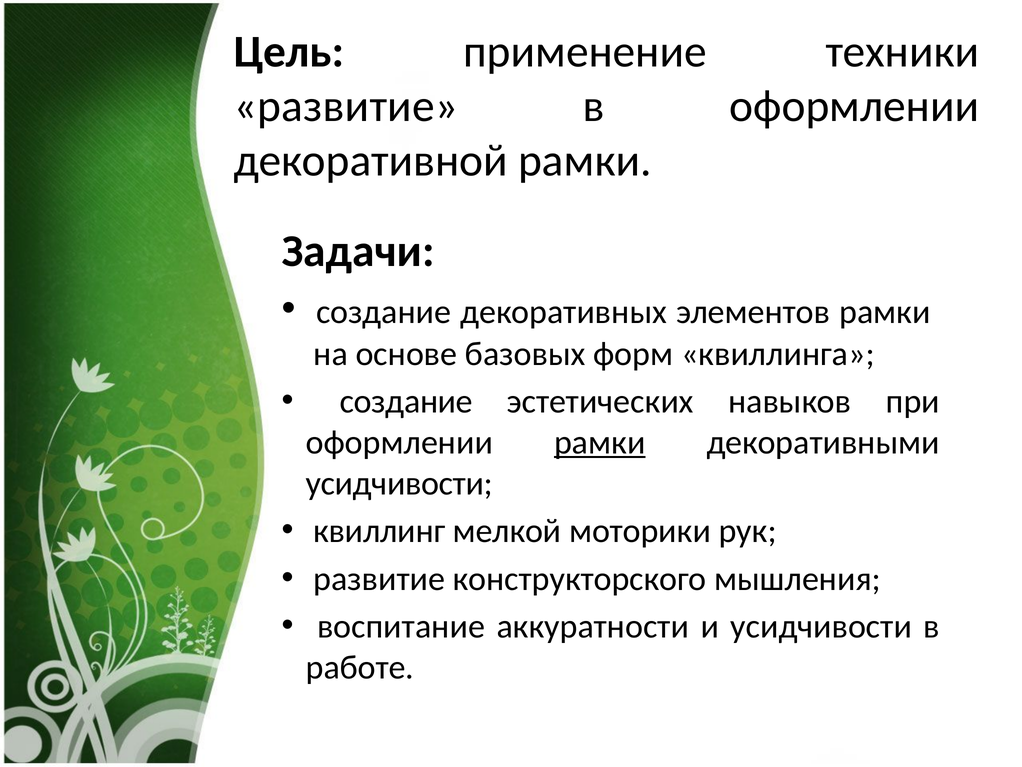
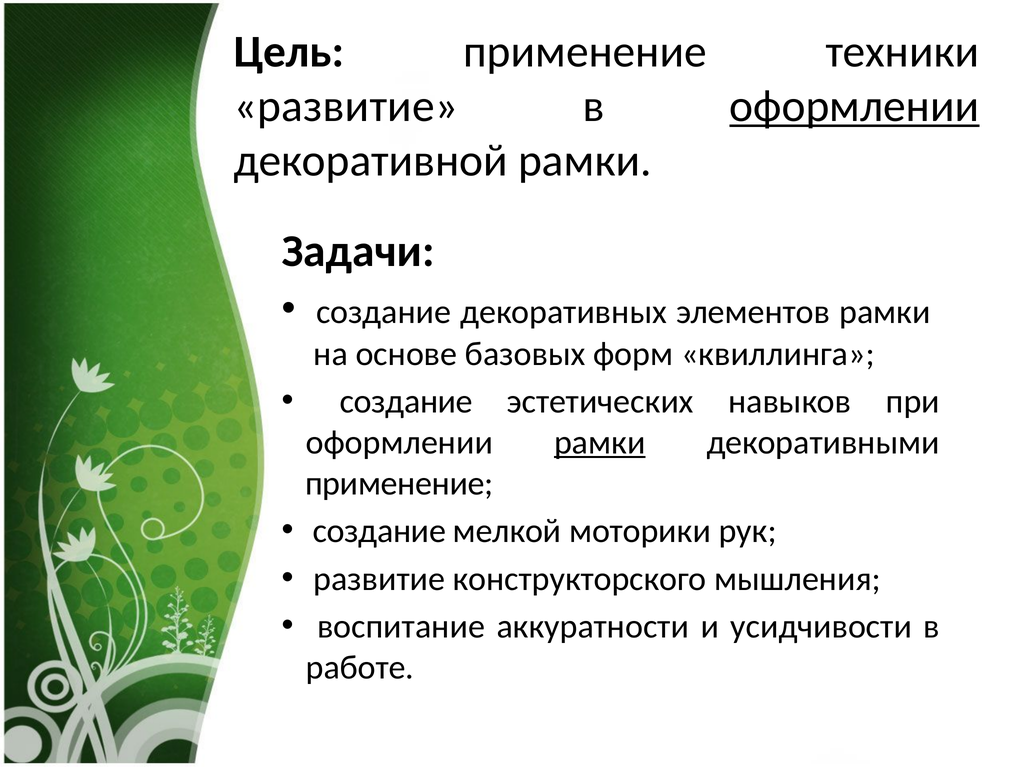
оформлении underline: none -> present (854, 106)
усидчивости: усидчивости -> применение (399, 483)
квиллинг: квиллинг -> создание (379, 531)
